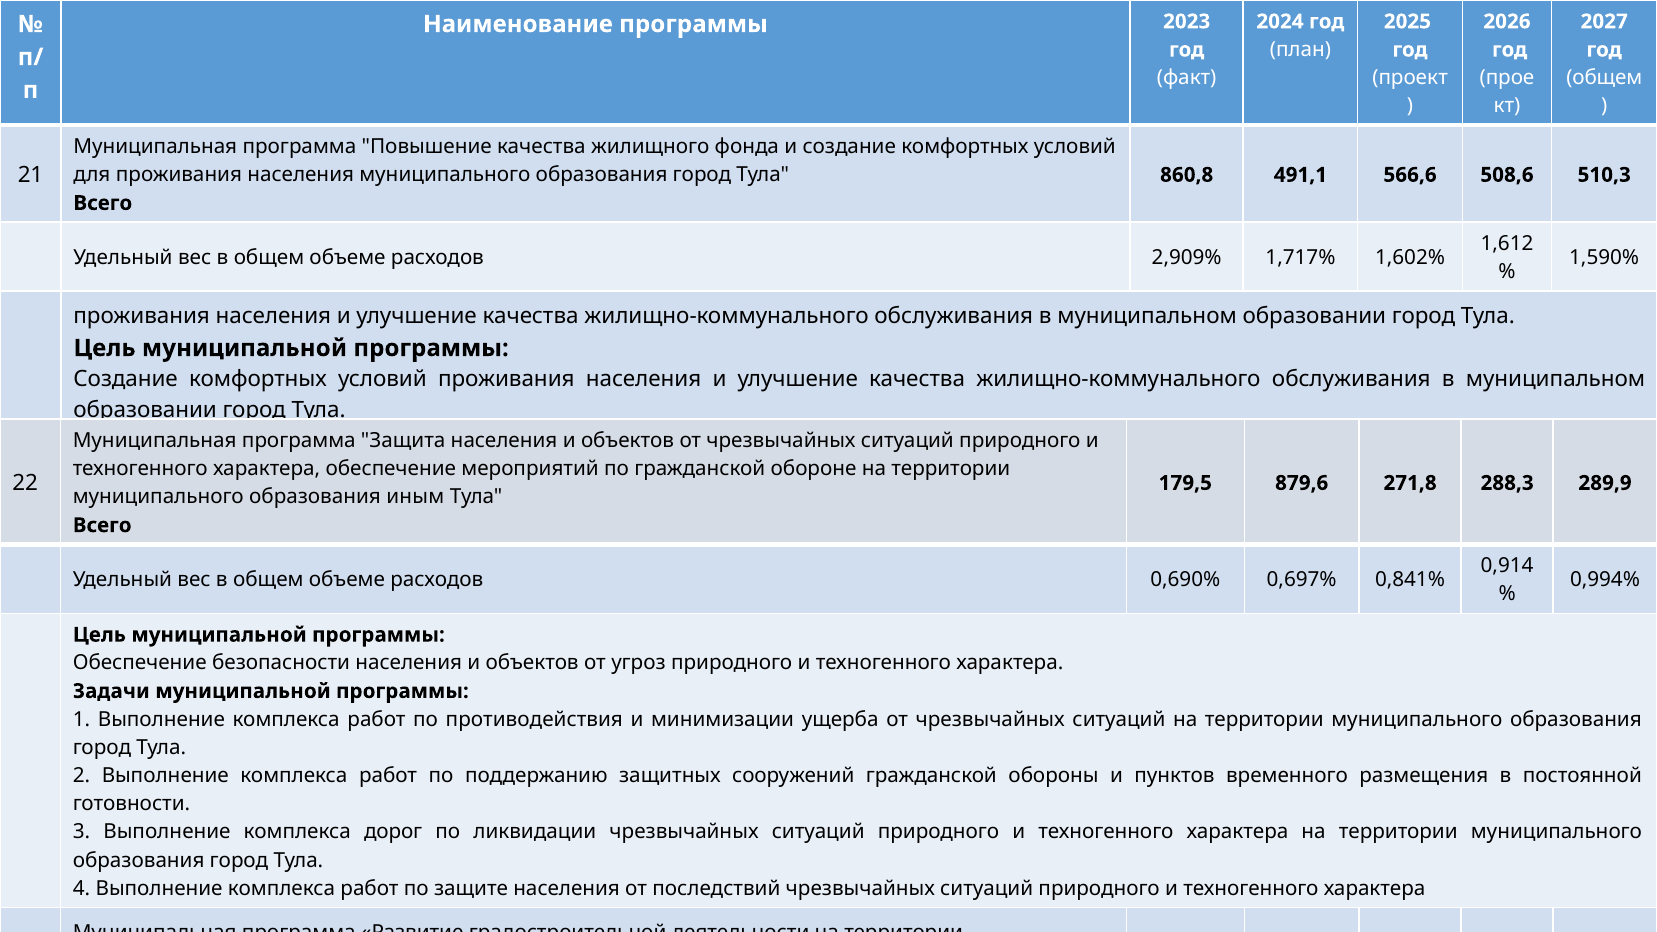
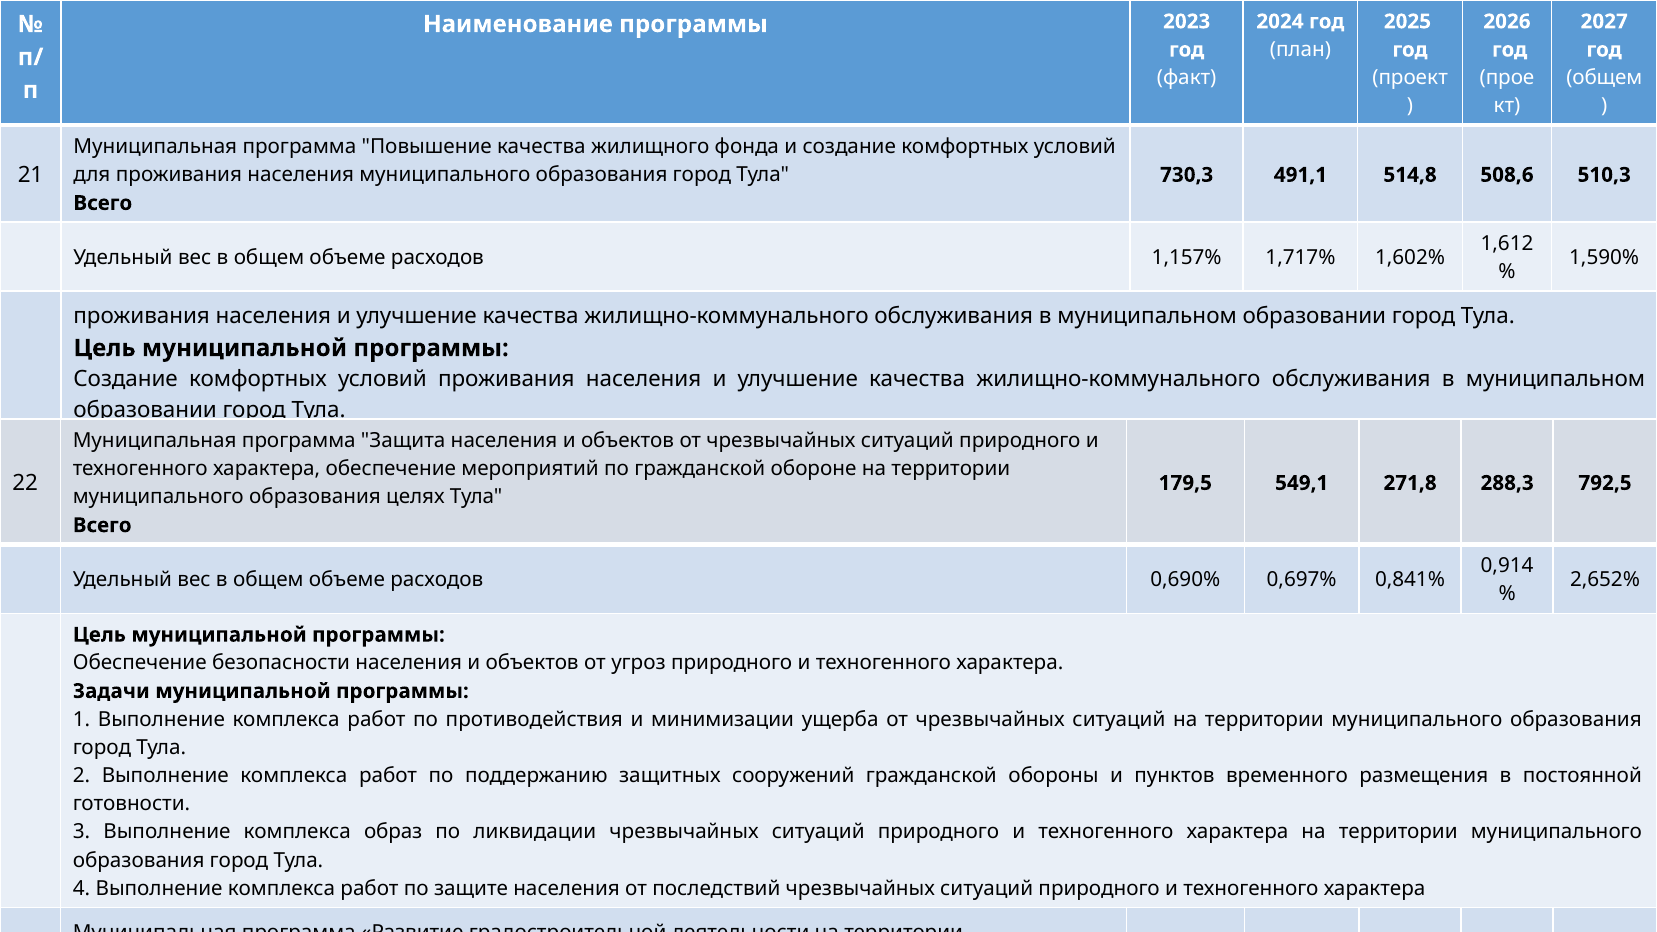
860,8: 860,8 -> 730,3 (1187, 175)
566,6: 566,6 -> 514,8 (1410, 175)
2,909%: 2,909% -> 1,157% (1187, 258)
879,6: 879,6 -> 549,1 (1302, 483)
289,9: 289,9 -> 792,5 (1605, 483)
иным: иным -> целях (415, 497)
0,994%: 0,994% -> 2,652% (1605, 580)
дорог: дорог -> образ (393, 832)
